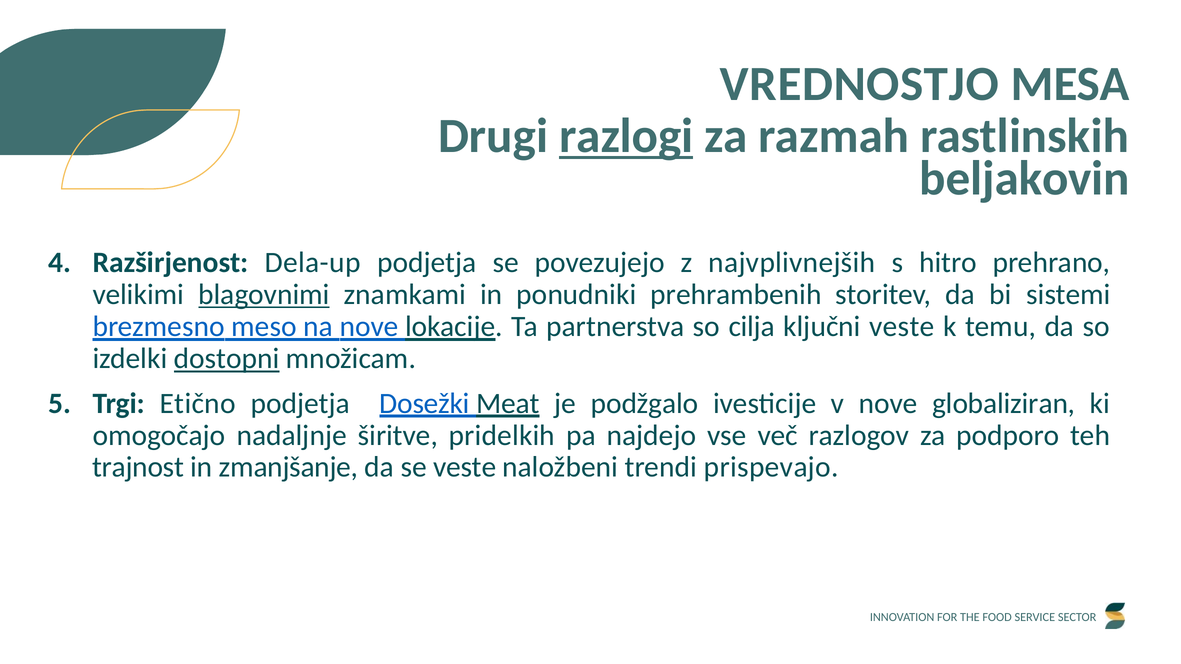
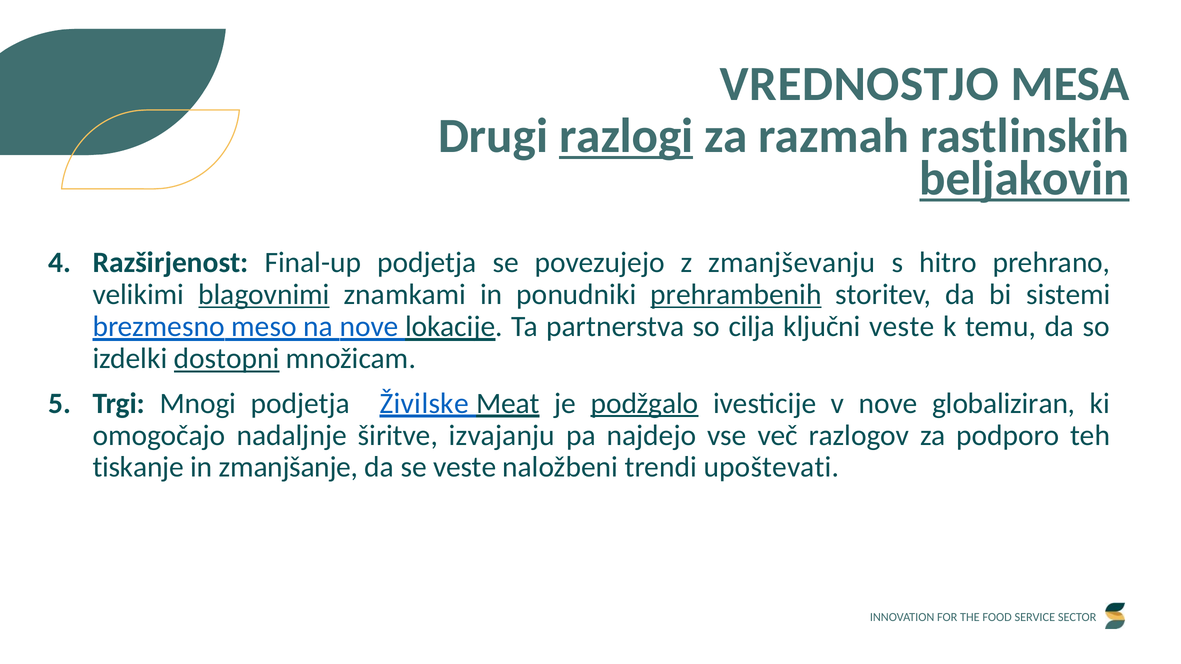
beljakovin underline: none -> present (1025, 179)
Dela-up: Dela-up -> Final-up (313, 263)
najvplivnejših: najvplivnejših -> zmanjševanju (792, 263)
prehrambenih underline: none -> present (736, 295)
Etično: Etično -> Mnogi (198, 403)
Dosežki: Dosežki -> Živilske (424, 403)
podžgalo underline: none -> present (645, 403)
pridelkih: pridelkih -> izvajanju (502, 435)
trajnost: trajnost -> tiskanje (138, 467)
prispevajo: prispevajo -> upoštevati (771, 467)
